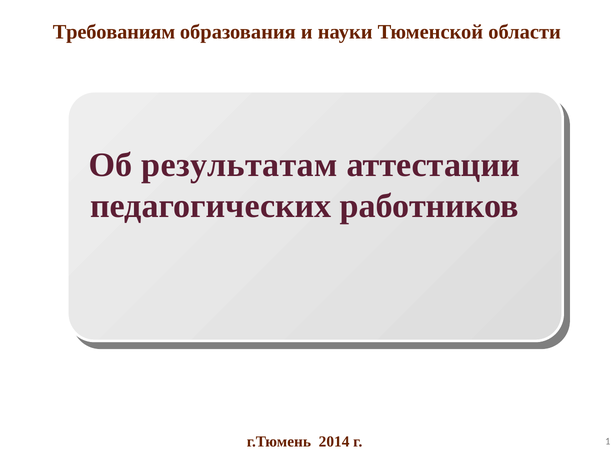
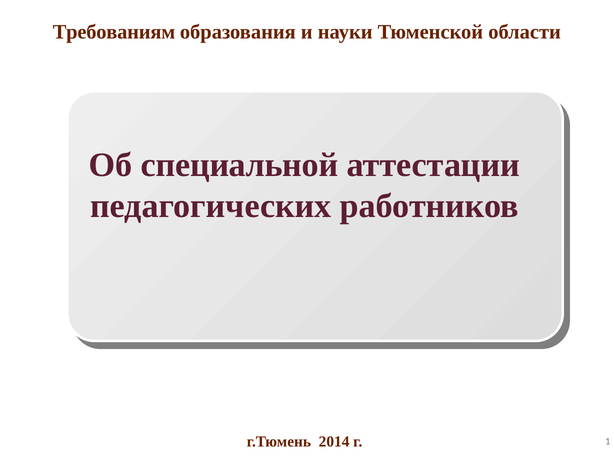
результатам: результатам -> специальной (240, 165)
